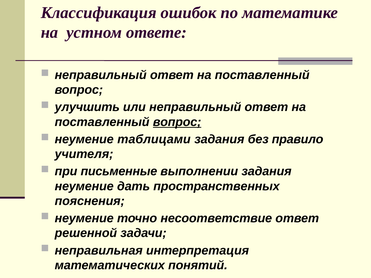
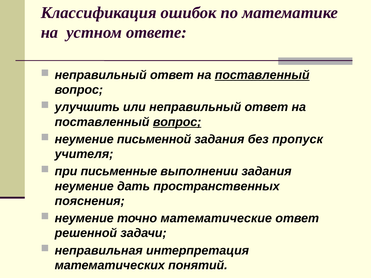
поставленный underline: none -> present (262, 75)
таблицами: таблицами -> письменной (154, 139)
правило: правило -> пропуск (297, 139)
несоответствие: несоответствие -> математические (216, 219)
